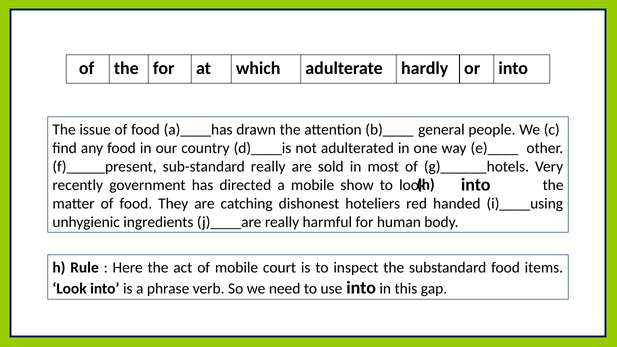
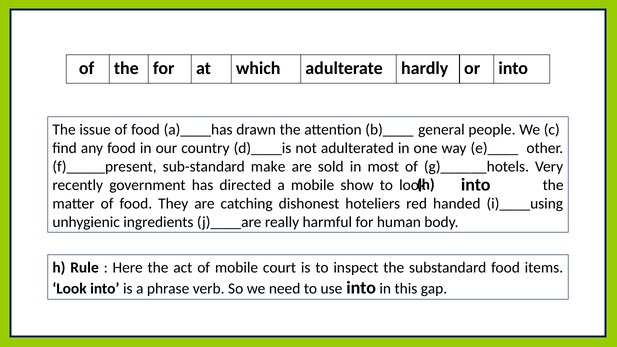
sub-standard really: really -> make (268, 166)
